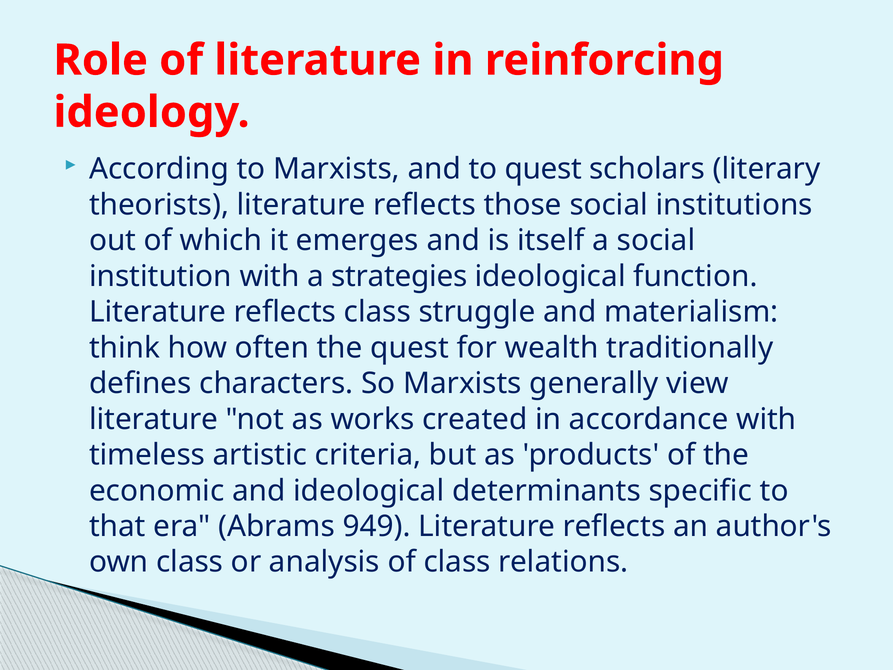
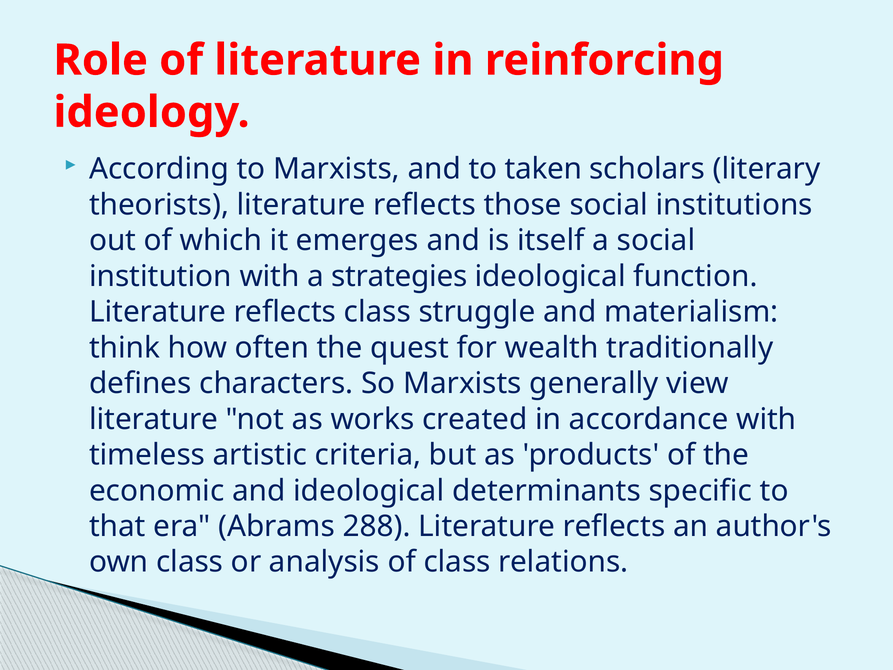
to quest: quest -> taken (543, 169)
949: 949 -> 288 (377, 526)
